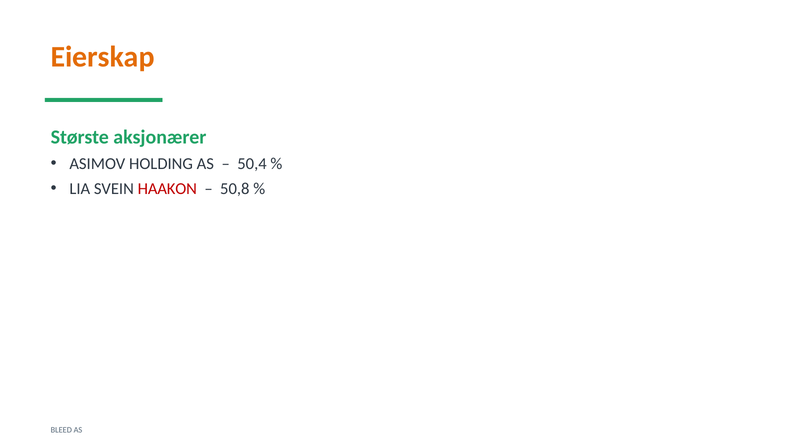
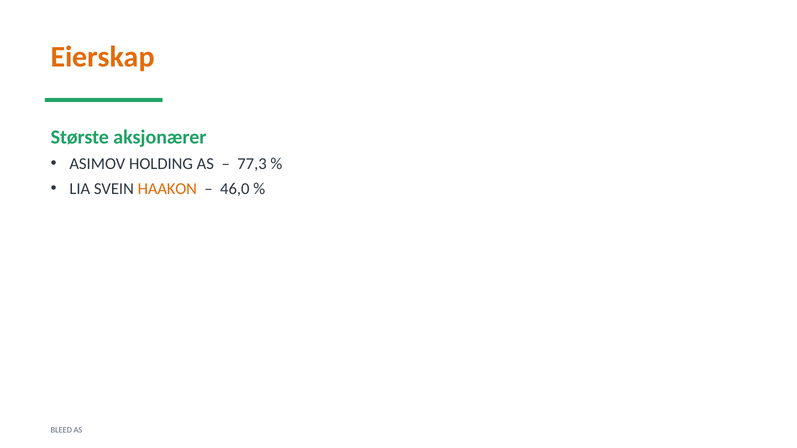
50,4: 50,4 -> 77,3 (252, 164)
HAAKON colour: red -> orange (167, 189)
50,8: 50,8 -> 46,0 (235, 189)
